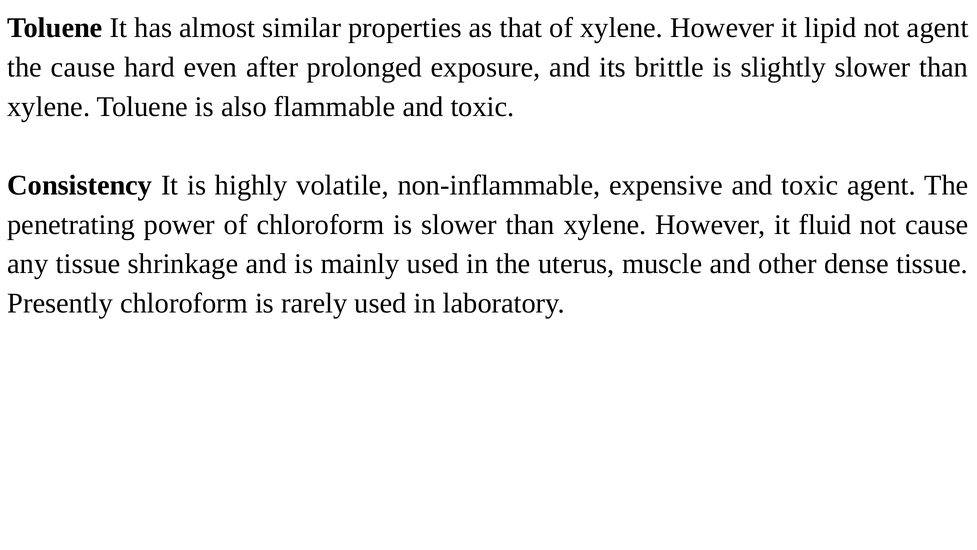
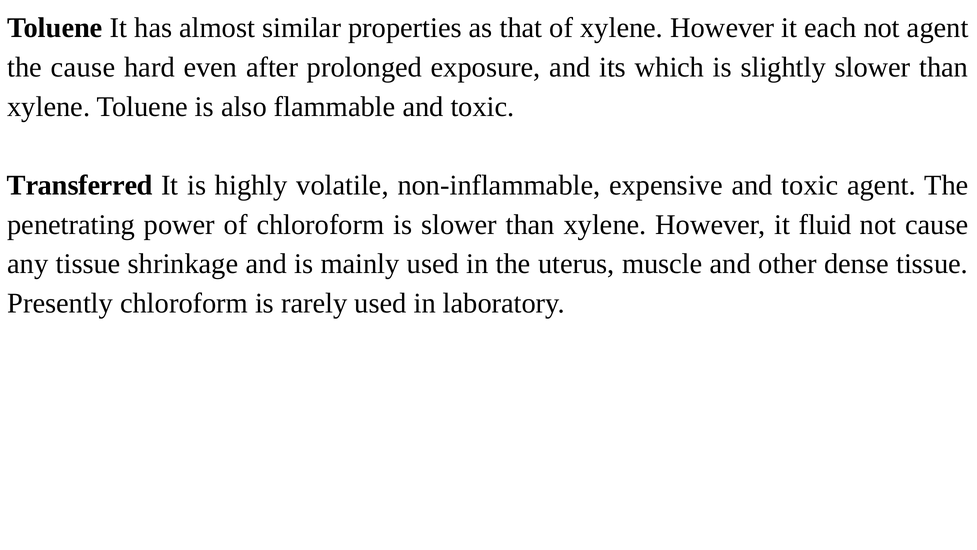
lipid: lipid -> each (830, 28)
brittle: brittle -> which (669, 67)
Consistency: Consistency -> Transferred (80, 185)
